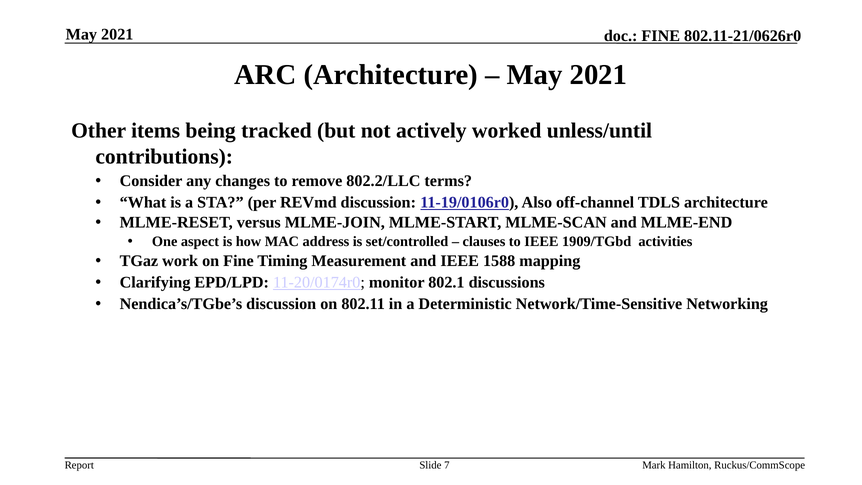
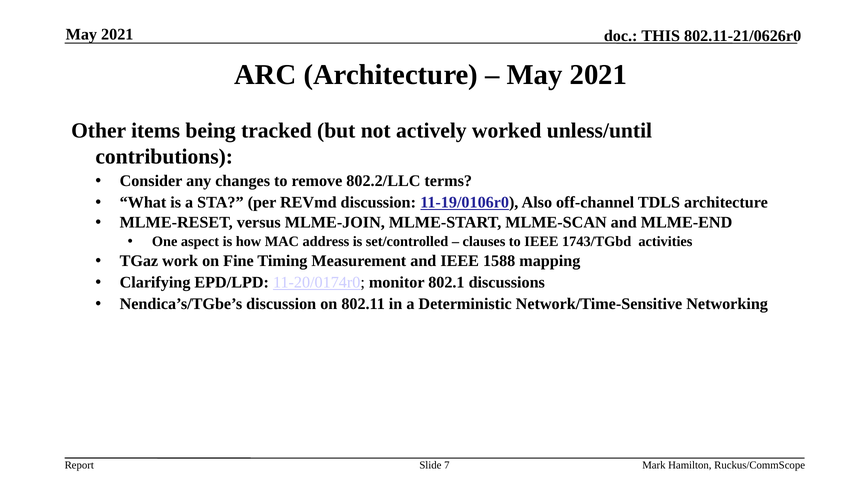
FINE: FINE -> THIS (661, 36)
1909/TGbd: 1909/TGbd -> 1743/TGbd (597, 242)
